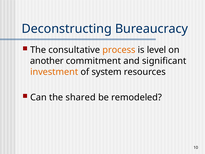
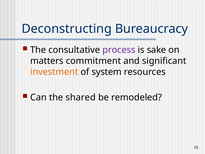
process colour: orange -> purple (119, 50)
level: level -> sake (156, 50)
another: another -> matters (47, 61)
